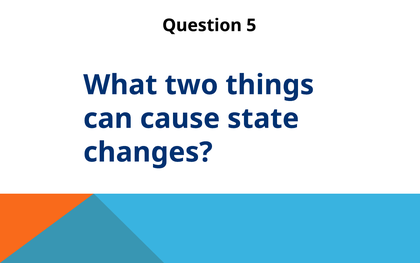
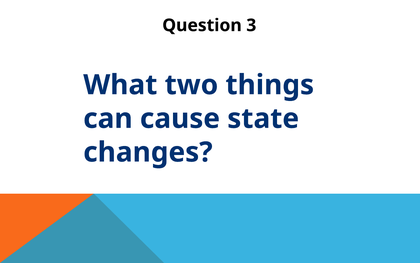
5: 5 -> 3 (251, 25)
